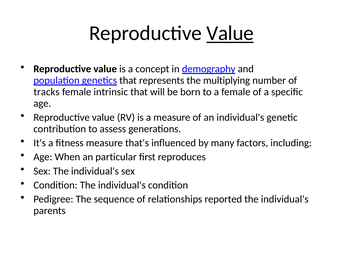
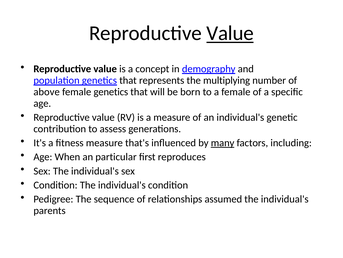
tracks: tracks -> above (47, 92)
female intrinsic: intrinsic -> genetics (111, 92)
many underline: none -> present (223, 142)
reported: reported -> assumed (223, 199)
